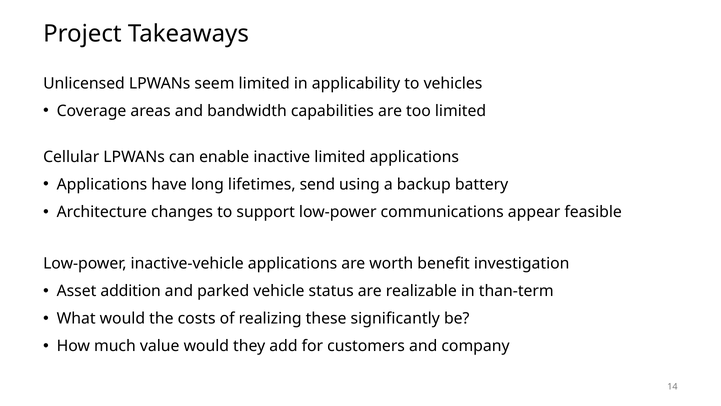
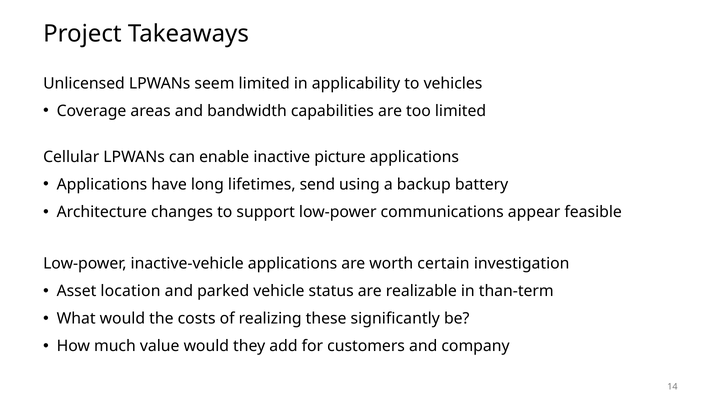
inactive limited: limited -> picture (340, 157)
benefit: benefit -> certain (443, 263)
addition: addition -> location (130, 291)
